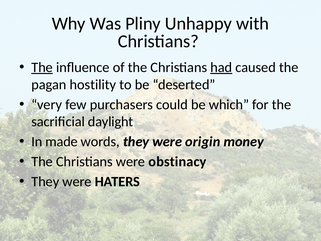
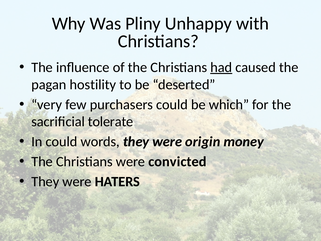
The underline: present -> none (42, 67)
daylight: daylight -> tolerate (111, 122)
In made: made -> could (62, 142)
obstinacy: obstinacy -> convicted (177, 162)
